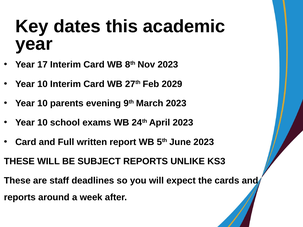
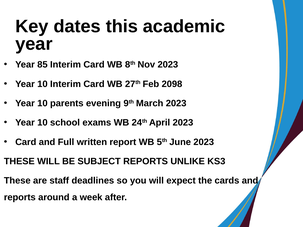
17: 17 -> 85 (42, 65)
2029: 2029 -> 2098 (172, 84)
